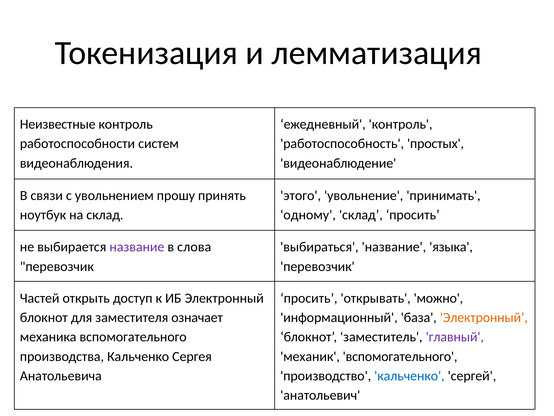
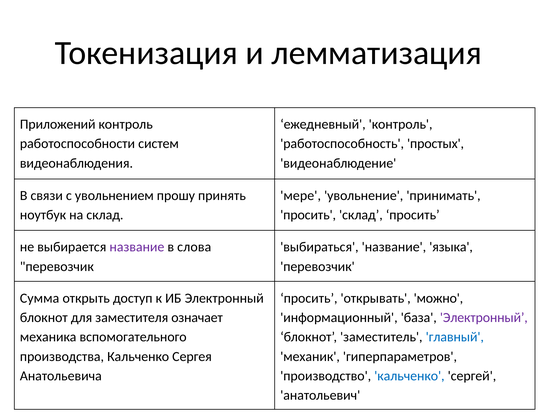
Неизвестные: Неизвестные -> Приложений (58, 124)
этого: этого -> мере (301, 195)
одному: одному -> просить (308, 215)
Частей: Частей -> Сумма (40, 298)
Электронный colour: orange -> purple (484, 317)
главный colour: purple -> blue (455, 337)
механик вспомогательного: вспомогательного -> гиперпараметров (400, 356)
